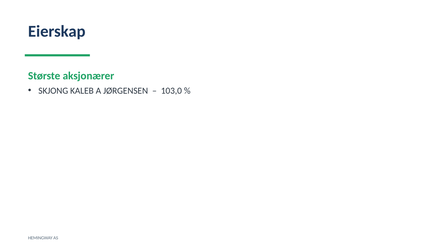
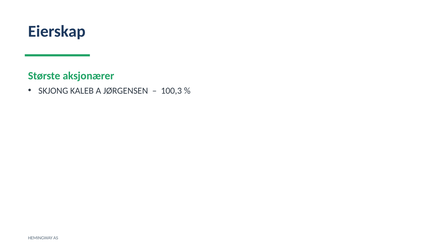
103,0: 103,0 -> 100,3 (171, 91)
